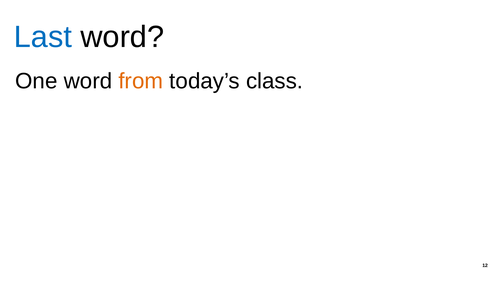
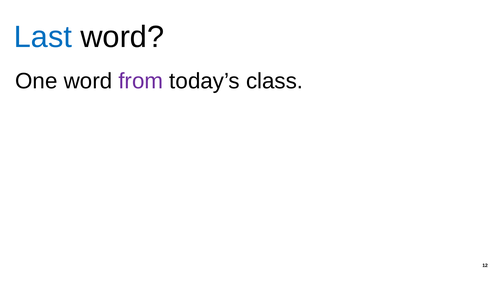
from colour: orange -> purple (141, 81)
